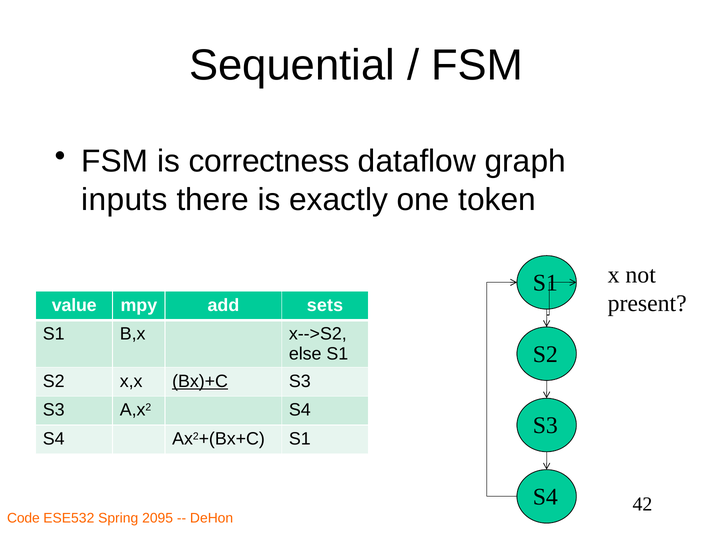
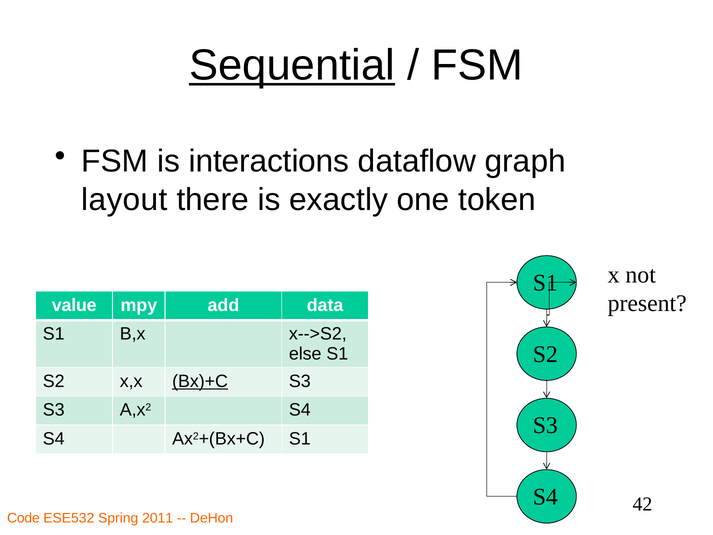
Sequential underline: none -> present (292, 65)
correctness: correctness -> interactions (269, 161)
inputs: inputs -> layout (124, 199)
sets: sets -> data (325, 305)
2095: 2095 -> 2011 (158, 518)
